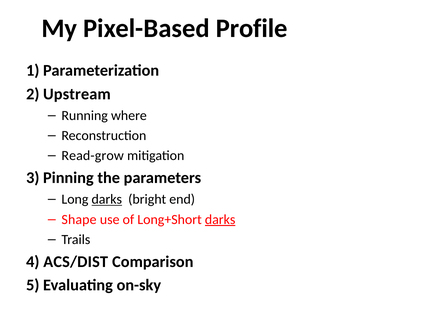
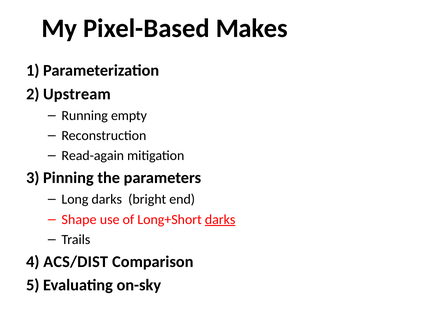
Profile: Profile -> Makes (252, 28)
where: where -> empty (129, 115)
Read-grow: Read-grow -> Read-again (93, 155)
darks underline: present -> none (107, 199)
